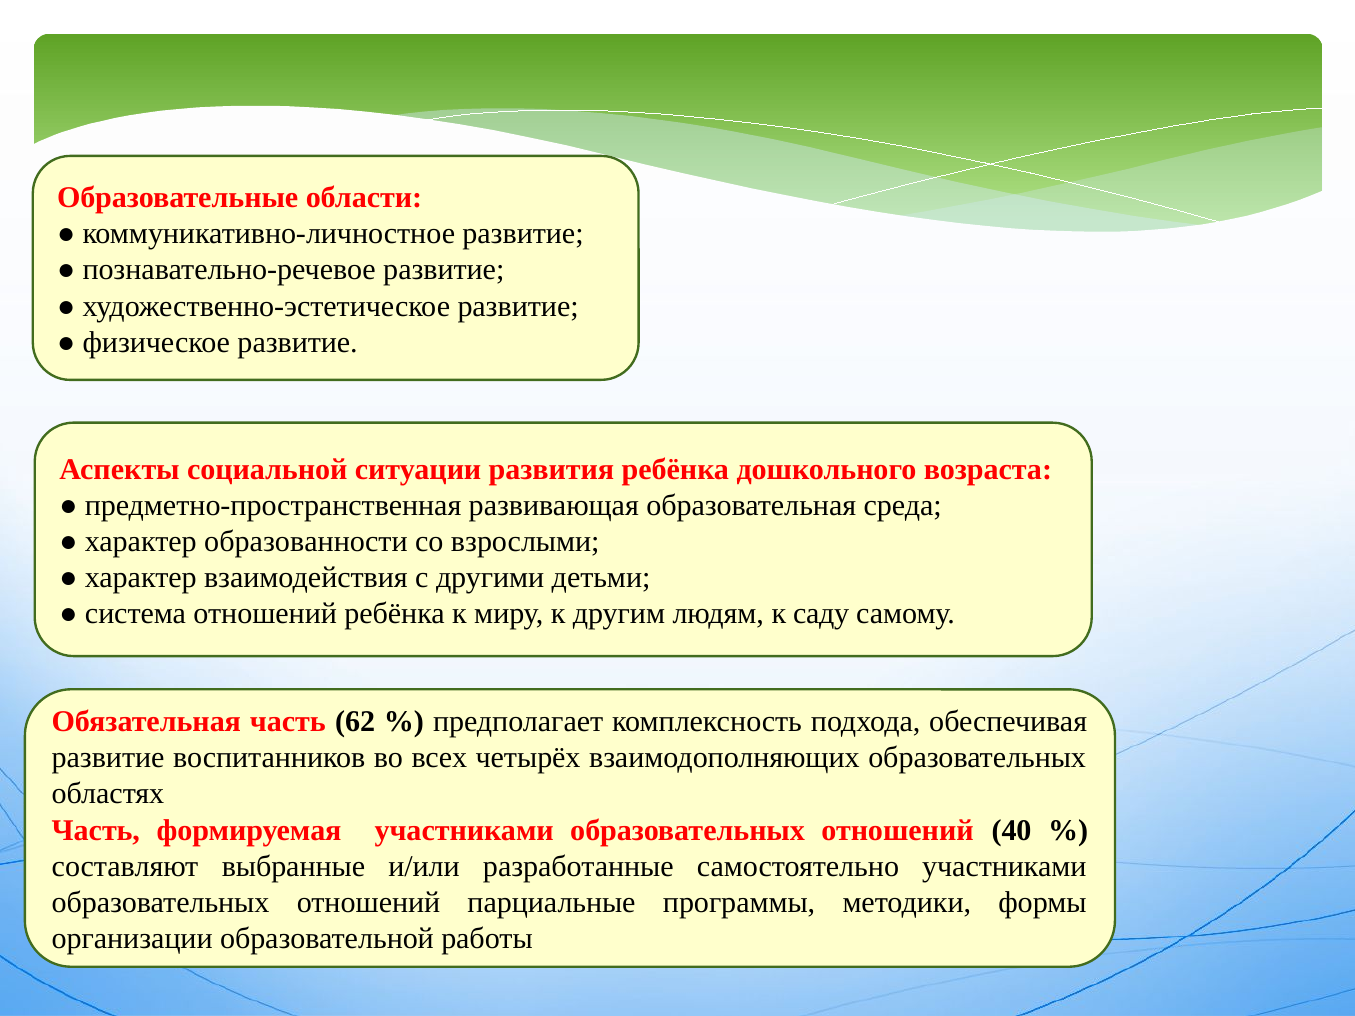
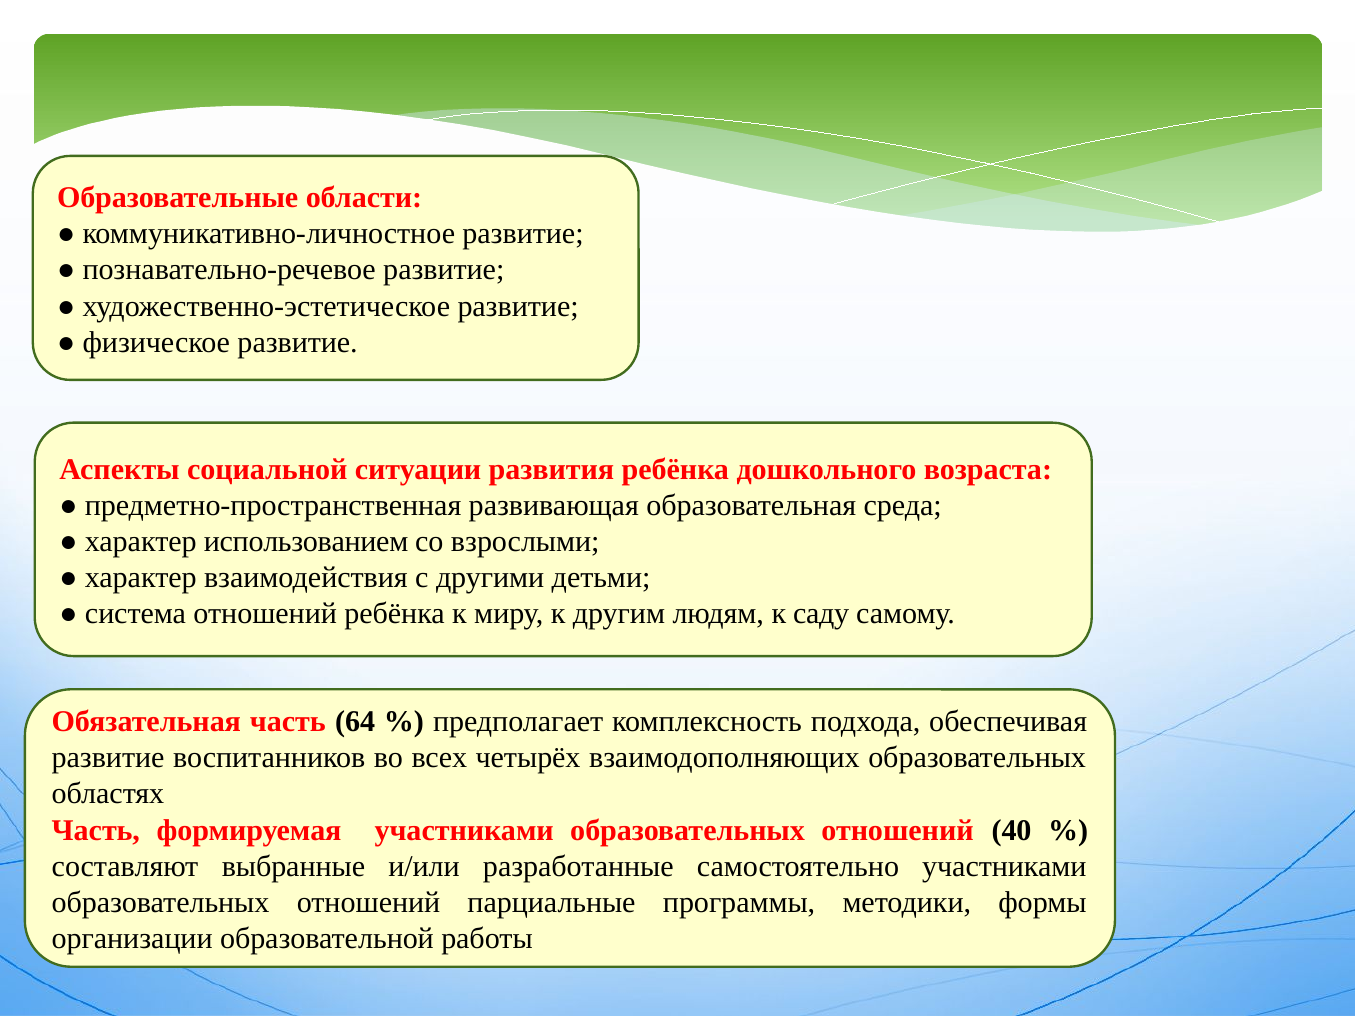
образованности: образованности -> использованием (306, 542)
62: 62 -> 64 (355, 722)
